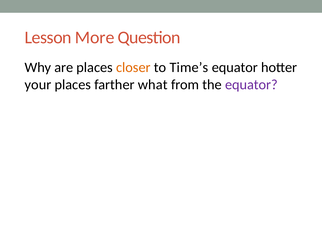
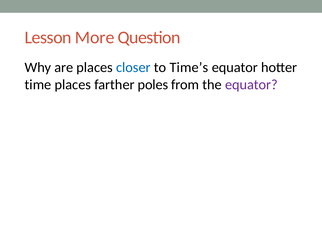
closer colour: orange -> blue (133, 68)
your: your -> time (38, 85)
what: what -> poles (153, 85)
